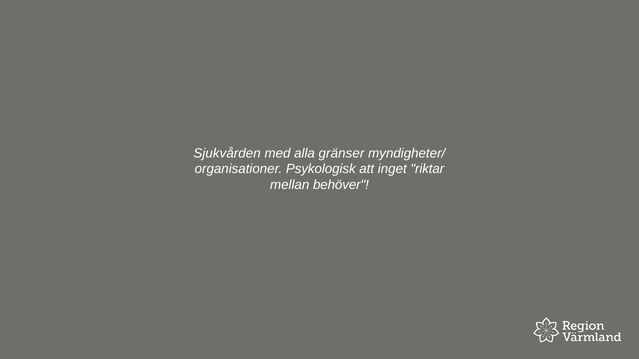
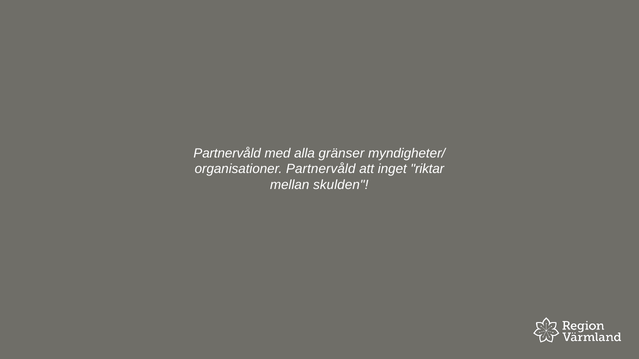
Sjukvården: Sjukvården -> Partnervåld (227, 153)
organisationer Psykologisk: Psykologisk -> Partnervåld (321, 169)
behöver: behöver -> skulden (341, 185)
